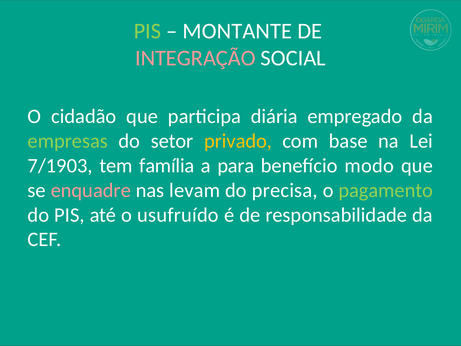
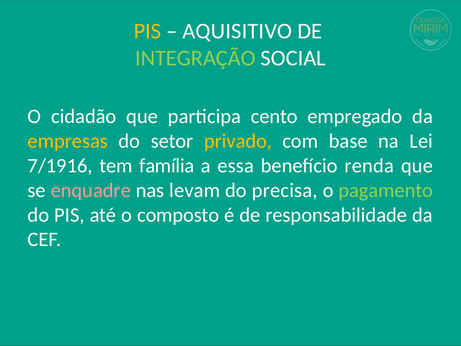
PIS colour: light green -> yellow (147, 31)
MONTANTE: MONTANTE -> AQUISITIVO (237, 31)
INTEGRAÇÃO colour: pink -> light green (195, 58)
diária: diária -> cento (274, 116)
empresas colour: light green -> yellow (68, 141)
7/1903: 7/1903 -> 7/1916 (60, 166)
para: para -> essa (236, 166)
modo: modo -> renda (369, 166)
usufruído: usufruído -> composto (178, 215)
